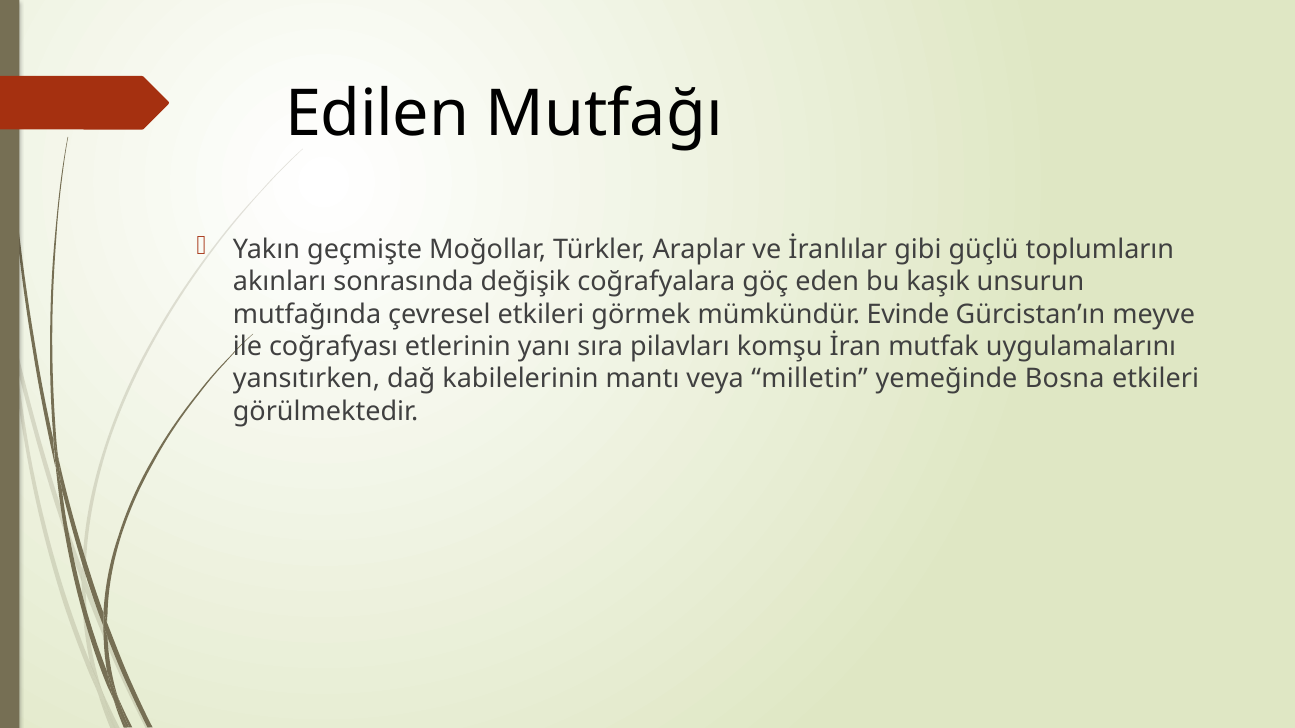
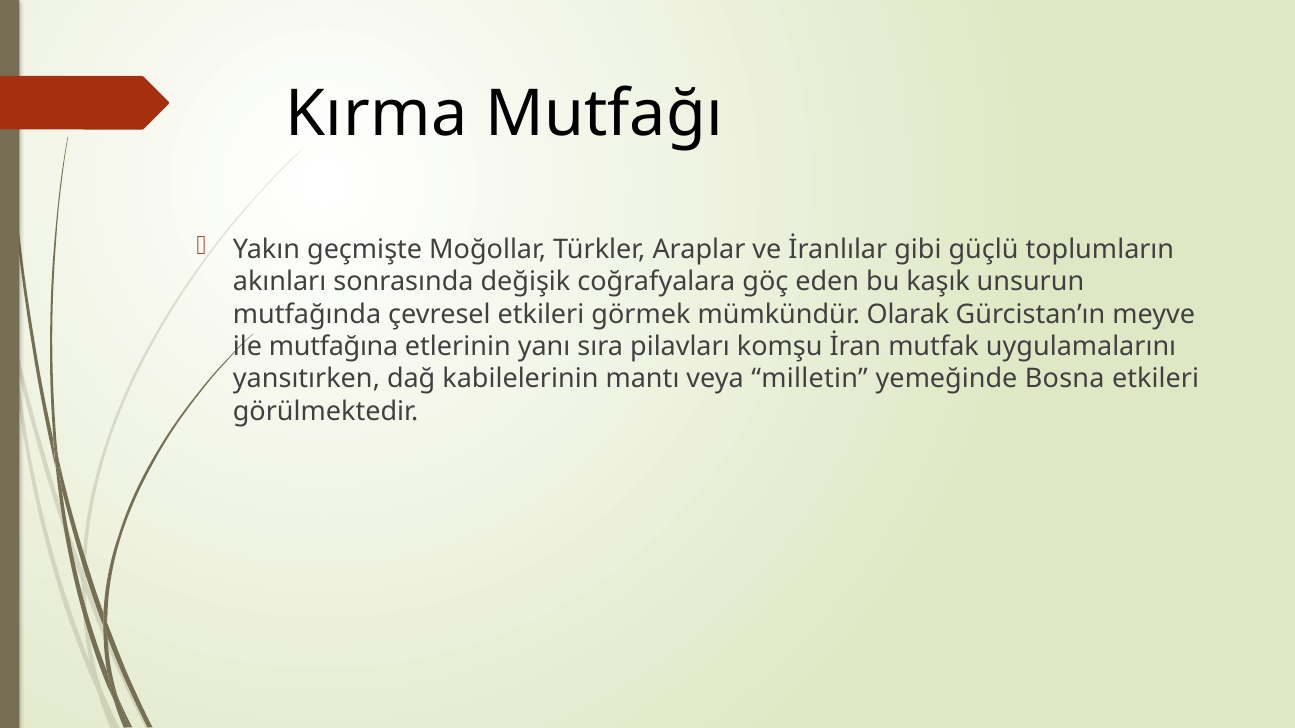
Edilen: Edilen -> Kırma (377, 115)
Evinde: Evinde -> Olarak (908, 314)
coğrafyası: coğrafyası -> mutfağına (334, 347)
